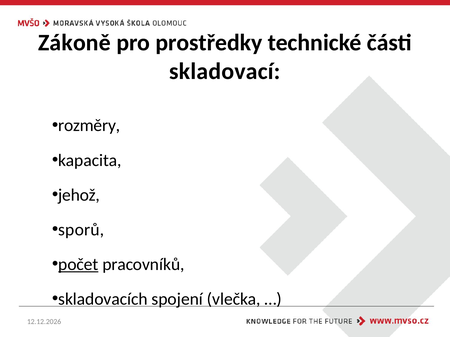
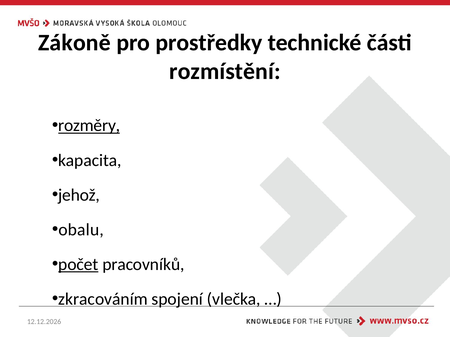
skladovací: skladovací -> rozmístění (225, 71)
rozměry underline: none -> present (89, 126)
sporů: sporů -> obalu (81, 230)
skladovacích: skladovacích -> zkracováním (103, 300)
